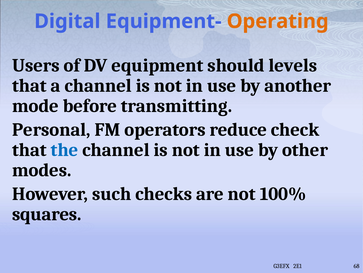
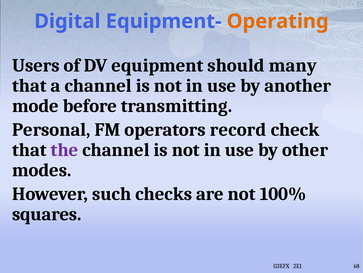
levels: levels -> many (293, 65)
reduce: reduce -> record (238, 129)
the colour: blue -> purple (65, 150)
